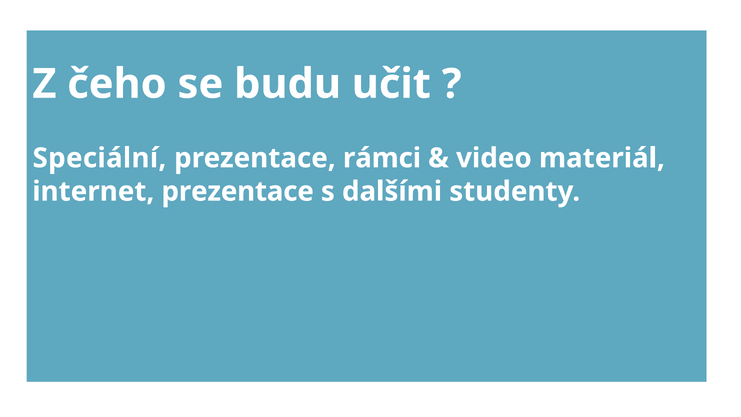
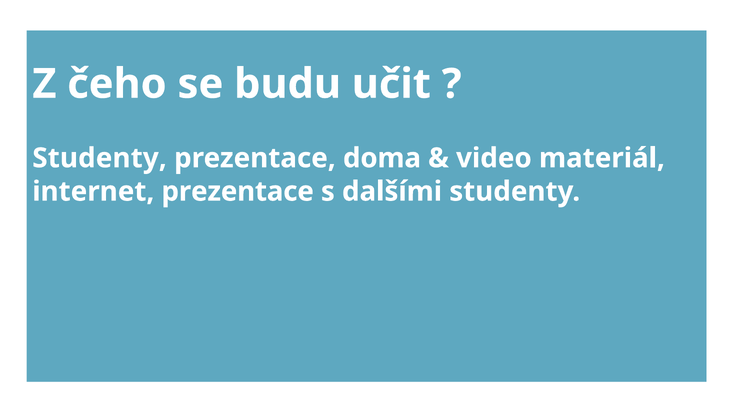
Speciální: Speciální -> Studenty (100, 158)
rámci: rámci -> doma (382, 158)
